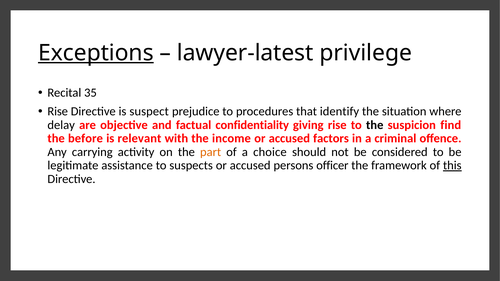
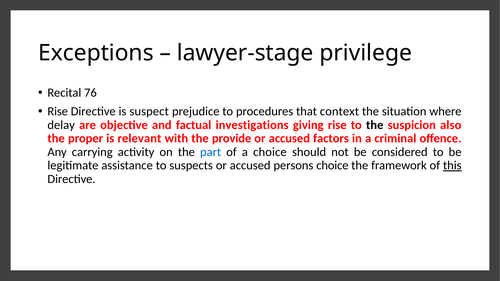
Exceptions underline: present -> none (96, 53)
lawyer-latest: lawyer-latest -> lawyer-stage (245, 53)
35: 35 -> 76 (90, 93)
identify: identify -> context (339, 112)
confidentiality: confidentiality -> investigations (252, 125)
find: find -> also (451, 125)
before: before -> proper (86, 139)
income: income -> provide (232, 139)
part colour: orange -> blue (211, 152)
persons officer: officer -> choice (332, 166)
